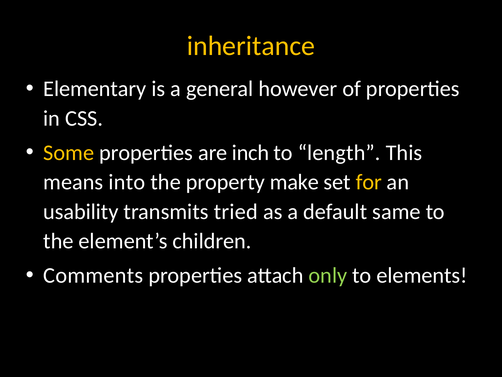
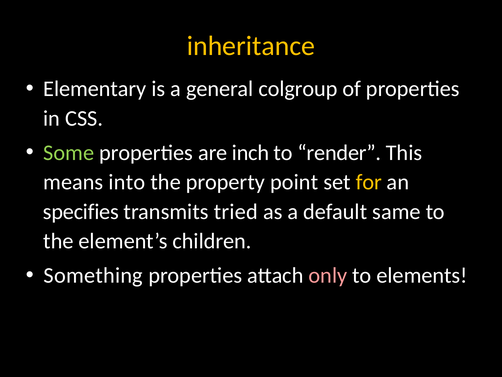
however: however -> colgroup (298, 89)
Some colour: yellow -> light green (69, 153)
length: length -> render (339, 153)
make: make -> point (294, 182)
usability: usability -> specifies (81, 211)
Comments: Comments -> Something (93, 275)
only colour: light green -> pink (328, 275)
